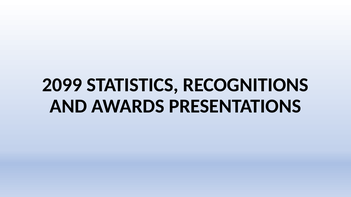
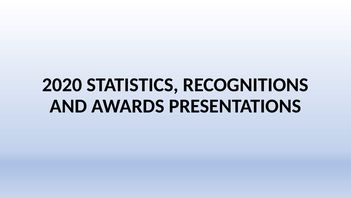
2099: 2099 -> 2020 (62, 85)
